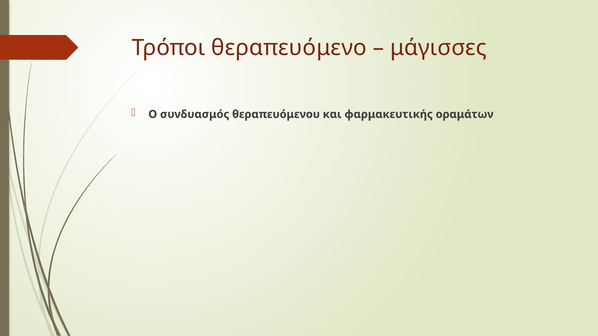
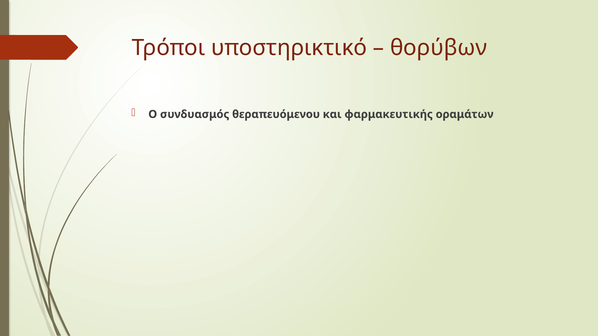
θεραπευόμενο: θεραπευόμενο -> υποστηρικτικό (289, 48)
μάγισσες: μάγισσες -> θορύβων (438, 48)
